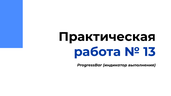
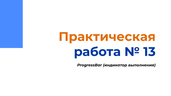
Практическая colour: black -> orange (107, 37)
